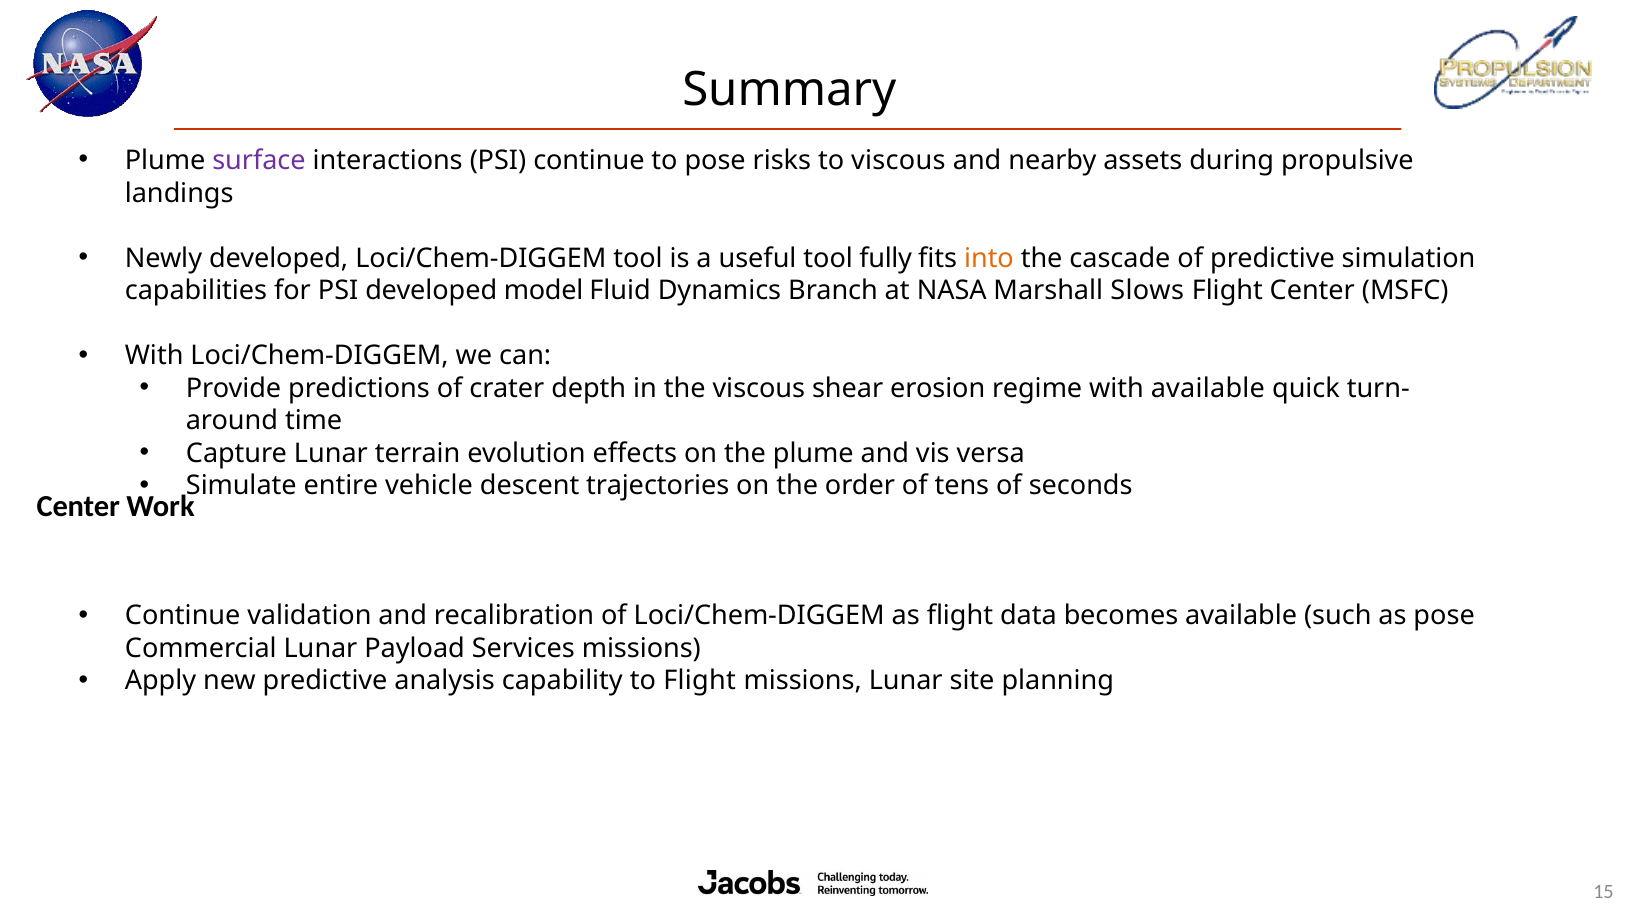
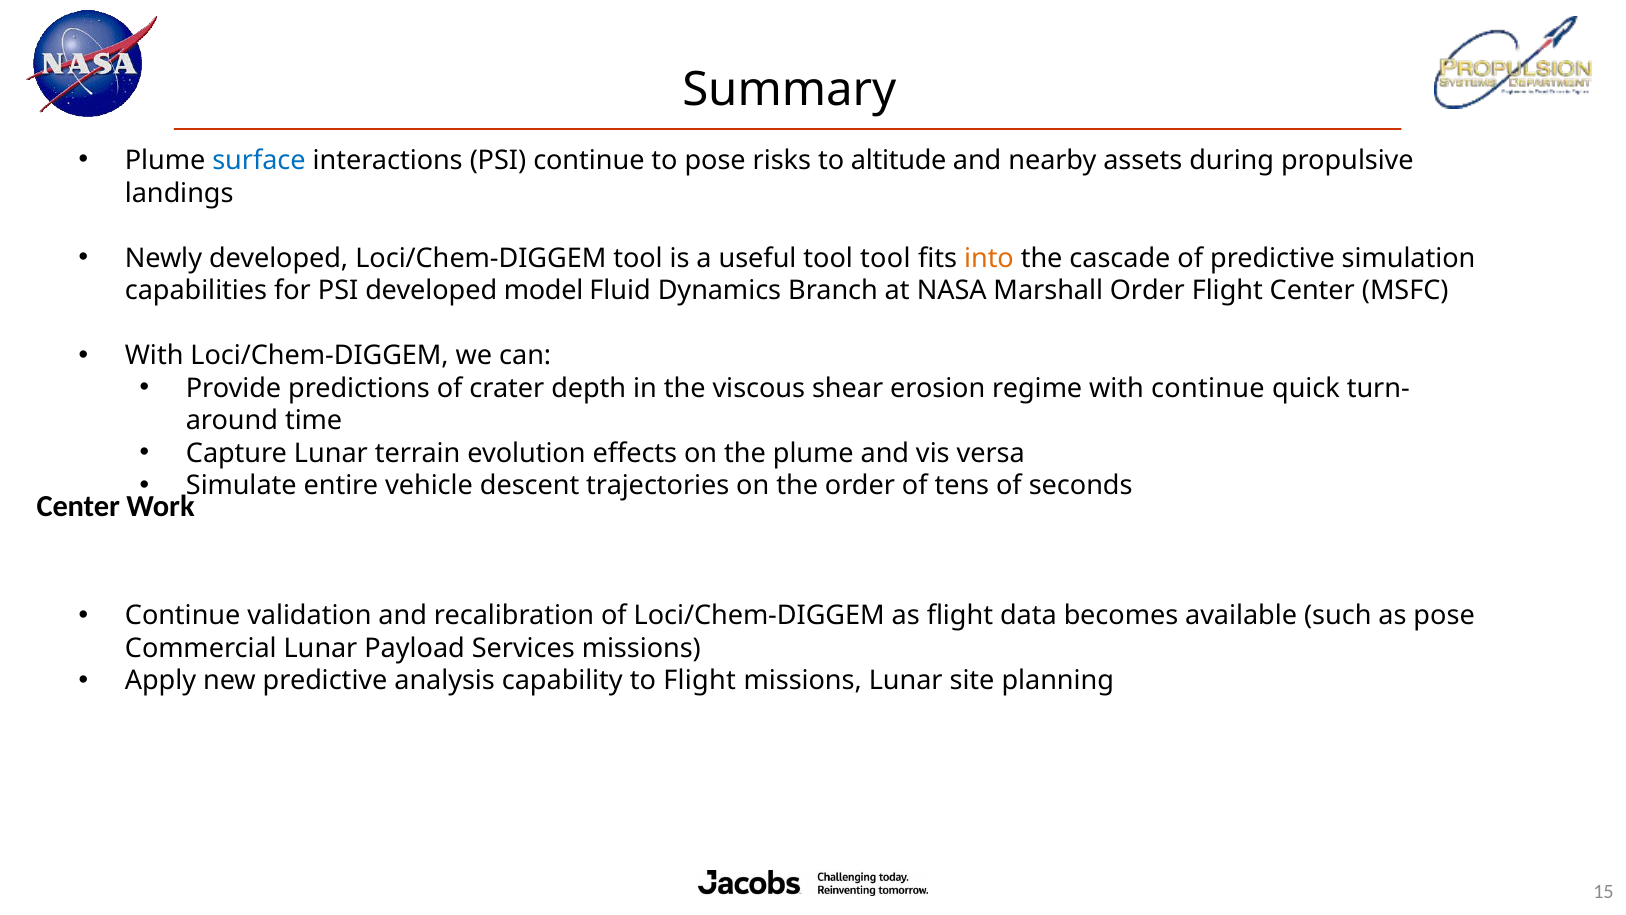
surface colour: purple -> blue (259, 161)
to viscous: viscous -> altitude (899, 161)
tool fully: fully -> tool (885, 258)
Marshall Slows: Slows -> Order (1147, 291)
with available: available -> continue (1208, 388)
